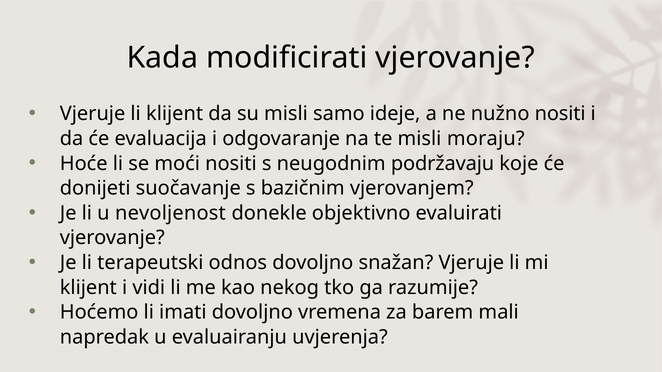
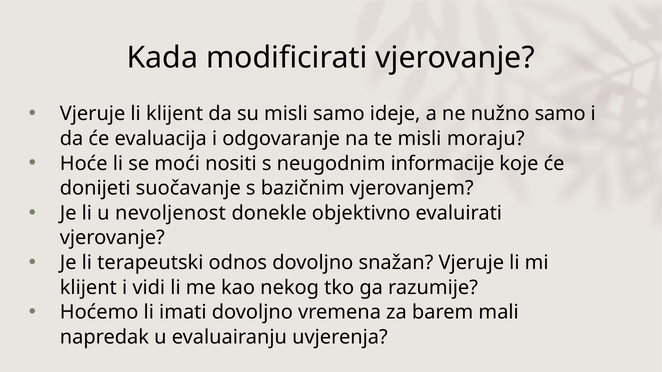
nužno nositi: nositi -> samo (560, 114)
podržavaju: podržavaju -> informacije (443, 164)
